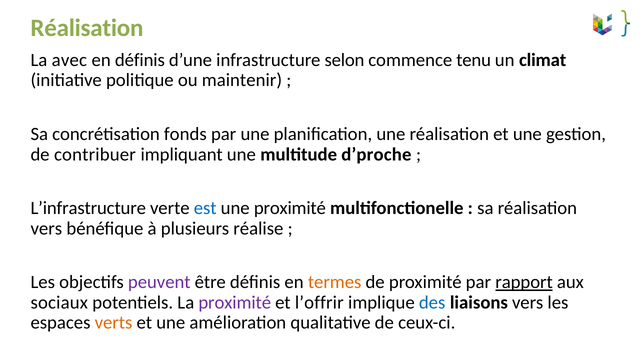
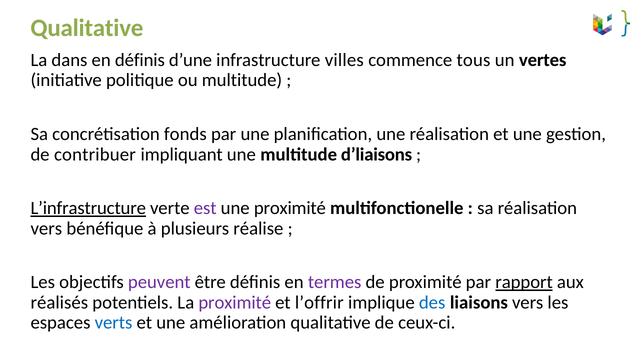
Réalisation: Réalisation -> Qualitative (87, 28)
avec: avec -> dans (69, 60)
selon: selon -> villes (344, 60)
tenu: tenu -> tous (473, 60)
climat: climat -> vertes (543, 60)
ou maintenir: maintenir -> multitude (242, 80)
d’proche: d’proche -> d’liaisons (377, 154)
L’infrastructure underline: none -> present (88, 208)
est colour: blue -> purple (205, 208)
termes colour: orange -> purple (335, 282)
sociaux: sociaux -> réalisés (59, 303)
verts colour: orange -> blue (114, 323)
